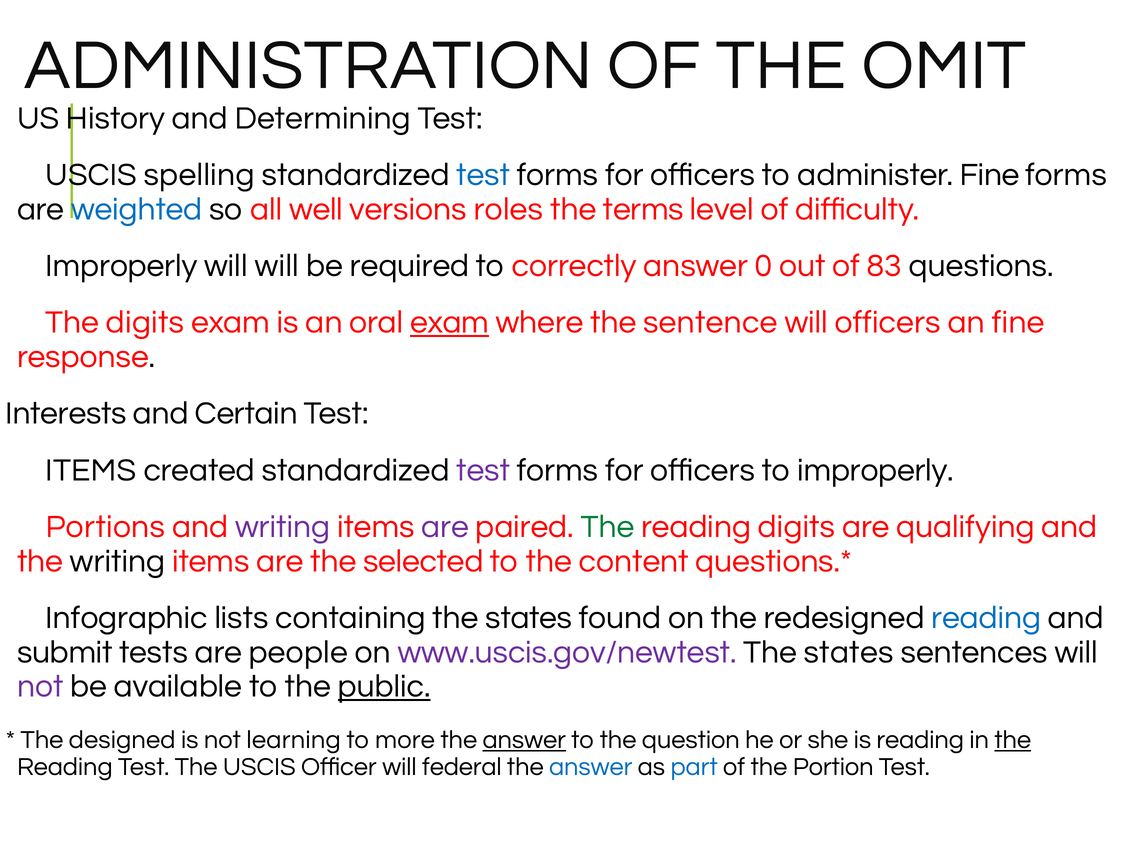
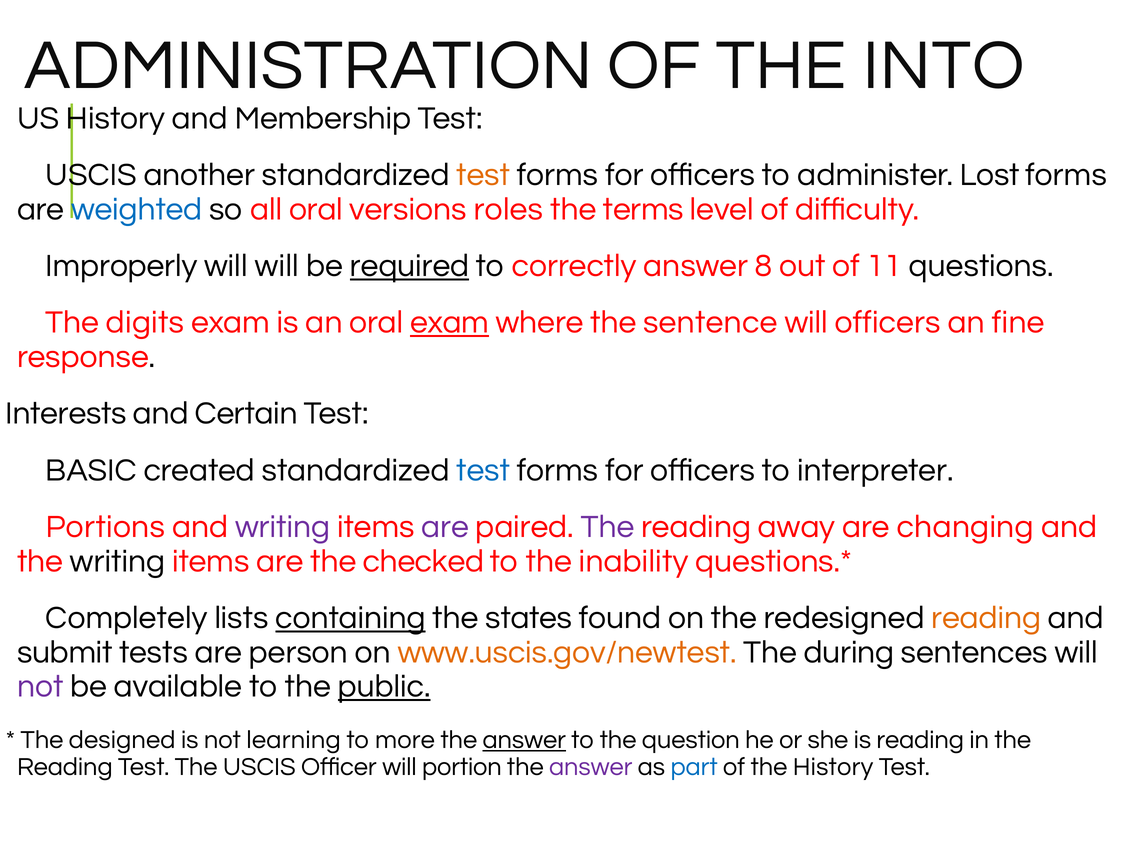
OMIT: OMIT -> INTO (944, 65)
Determining: Determining -> Membership (323, 118)
spelling: spelling -> another (199, 175)
test colour: blue -> orange (483, 175)
administer Fine: Fine -> Lost (990, 175)
all well: well -> oral (316, 209)
required underline: none -> present (410, 266)
0: 0 -> 8 (764, 266)
83: 83 -> 11 (884, 266)
ITEMS: ITEMS -> BASIC (91, 470)
test colour: purple -> blue (483, 470)
to improperly: improperly -> interpreter (875, 470)
The colour: green -> purple (608, 527)
reading digits: digits -> away (797, 527)
qualifying: qualifying -> changing (965, 527)
selected: selected -> checked (423, 561)
content: content -> inability (634, 561)
Infographic: Infographic -> Completely (126, 618)
containing underline: none -> present (351, 618)
reading colour: blue -> orange (986, 618)
people: people -> person (298, 652)
www.uscis.gov/newtest colour: purple -> orange (567, 652)
states: states -> during (849, 652)
the underline: present -> none (1013, 740)
federal: federal -> portion (462, 768)
answer colour: blue -> purple (591, 768)
the Portion: Portion -> History (833, 768)
